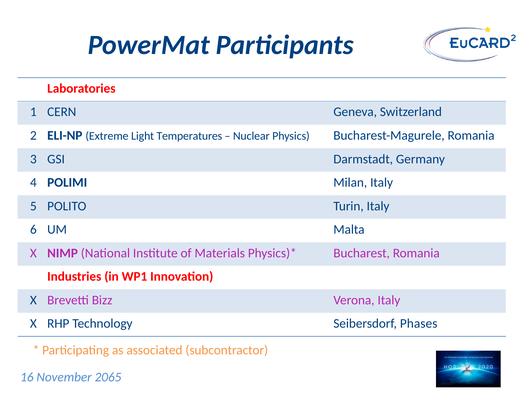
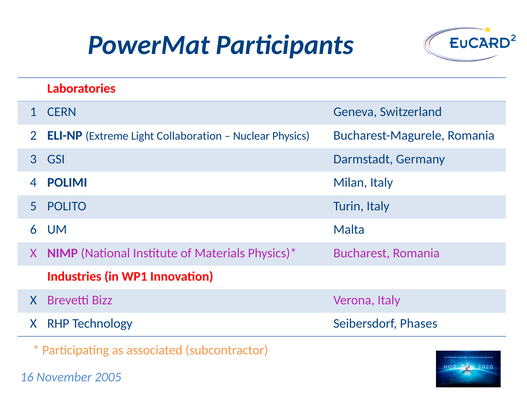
Temperatures: Temperatures -> Collaboration (189, 136)
2065: 2065 -> 2005 (108, 377)
